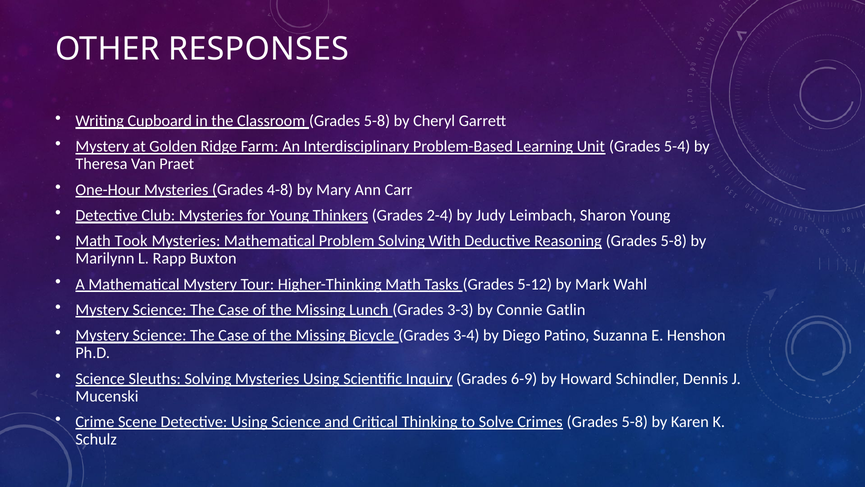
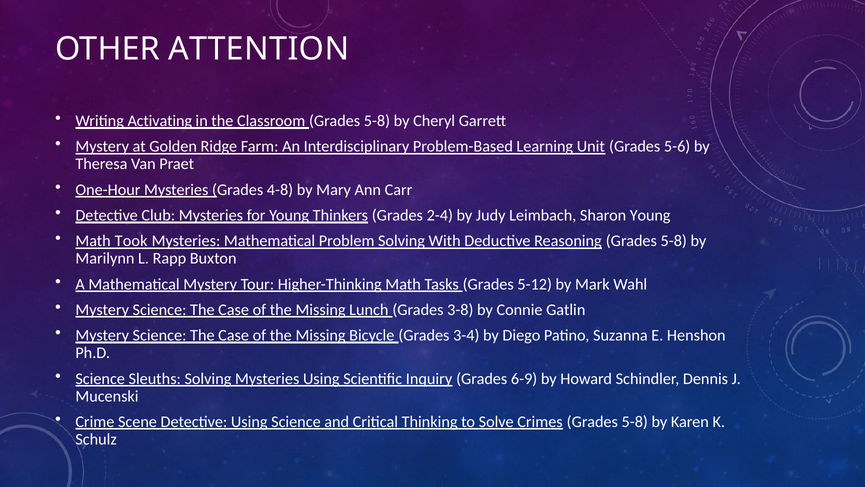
RESPONSES: RESPONSES -> ATTENTION (259, 49)
Cupboard: Cupboard -> Activating (160, 121)
5-4: 5-4 -> 5-6 (677, 146)
3-3: 3-3 -> 3-8 (460, 310)
